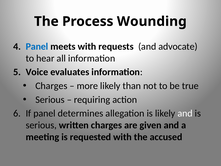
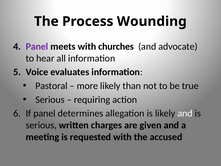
Panel colour: blue -> purple (37, 46)
requests: requests -> churches (116, 46)
Charges: Charges -> Pastoral (51, 86)
